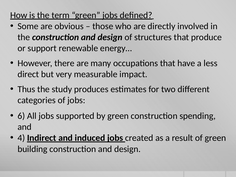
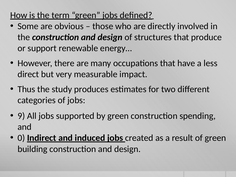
6: 6 -> 9 (21, 116)
4: 4 -> 0 (21, 138)
